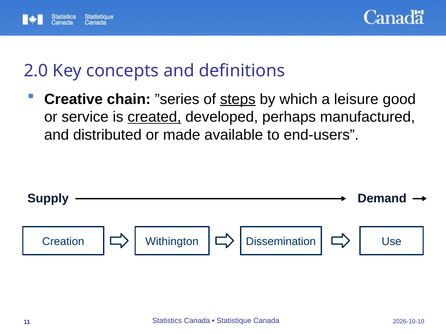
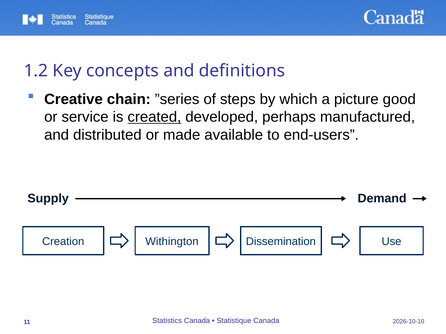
2.0: 2.0 -> 1.2 (36, 71)
steps underline: present -> none (238, 99)
leisure: leisure -> picture (356, 99)
